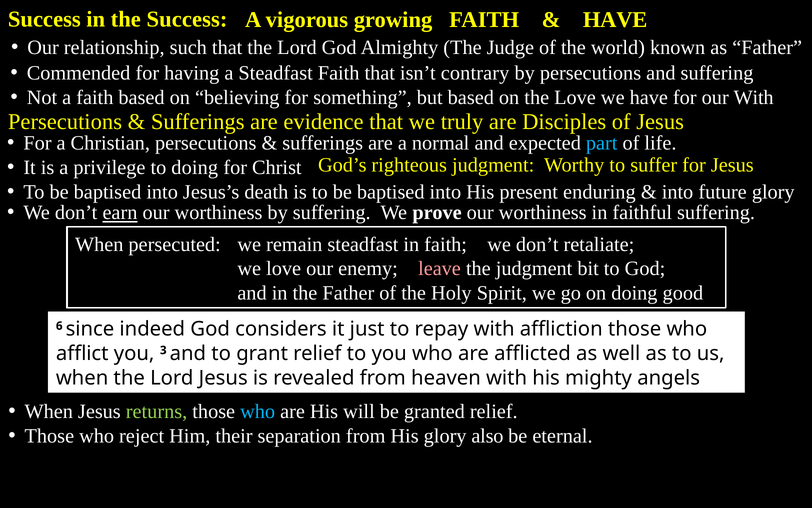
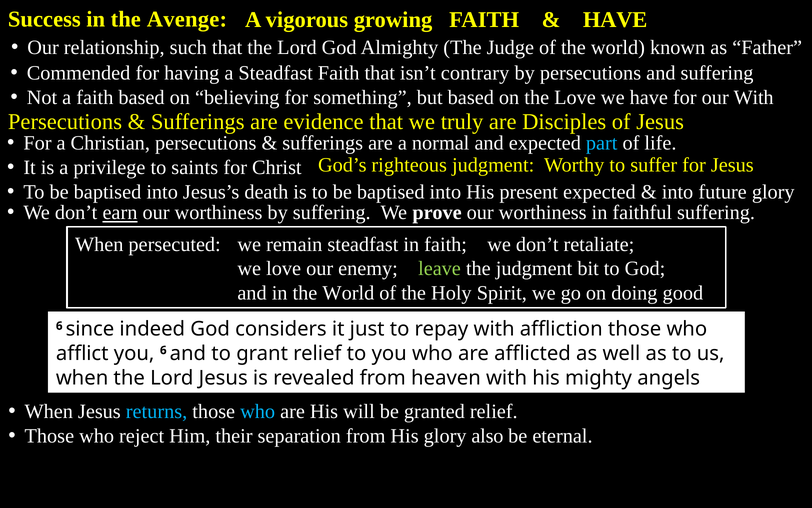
the Success: Success -> Avenge (187, 19)
to doing: doing -> saints (195, 167)
present enduring: enduring -> expected (599, 192)
leave colour: pink -> light green (440, 268)
in the Father: Father -> World (348, 293)
you 3: 3 -> 6 (163, 350)
returns colour: light green -> light blue (157, 411)
